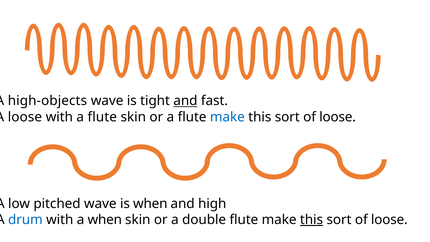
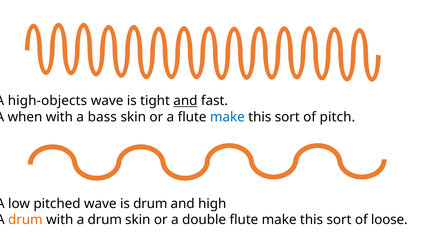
loose: loose -> when (25, 117)
with a flute: flute -> bass (102, 117)
loose: loose -> pitch (337, 117)
is when: when -> drum (150, 203)
drum colour: blue -> orange (25, 220)
with a when: when -> drum (105, 220)
this underline: present -> none (312, 220)
